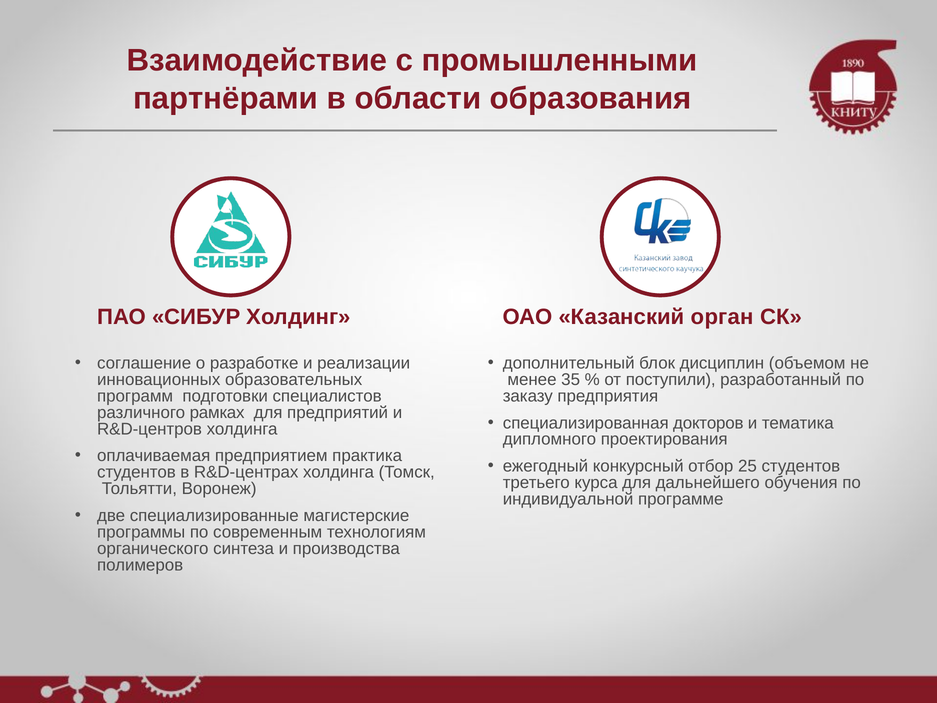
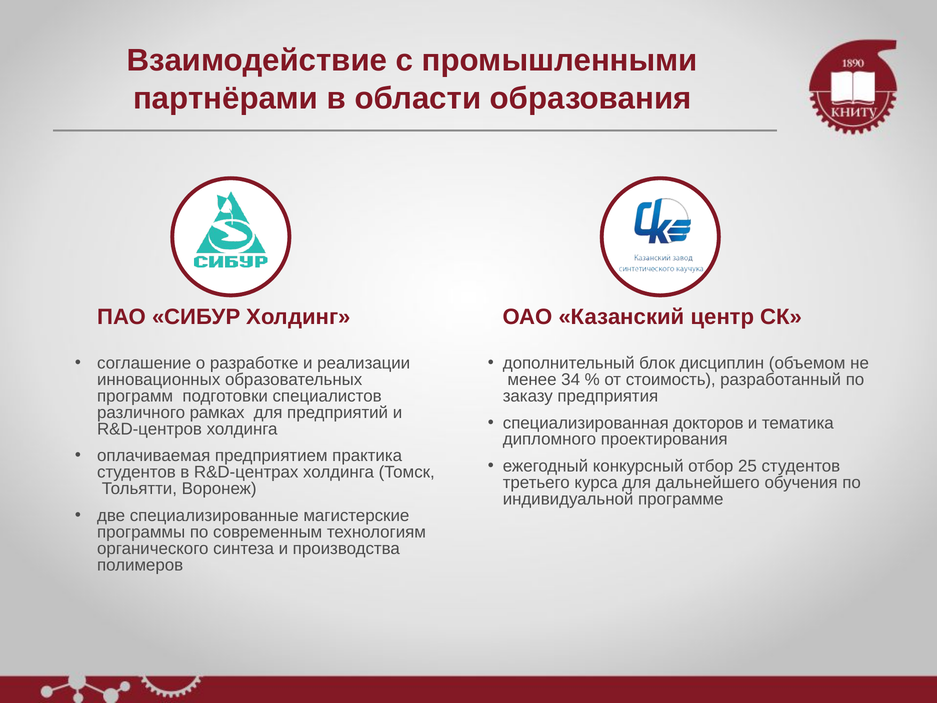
орган: орган -> центр (722, 317)
35: 35 -> 34 (571, 379)
поступили: поступили -> стоимость (671, 379)
